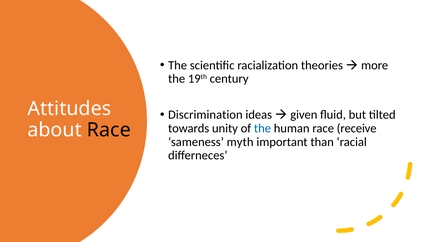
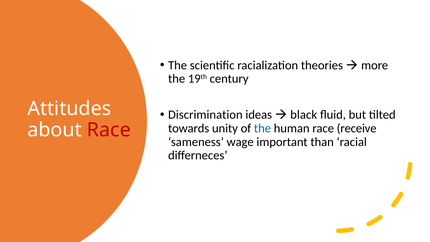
given: given -> black (304, 115)
Race colour: black -> red (109, 130)
myth: myth -> wage (240, 142)
